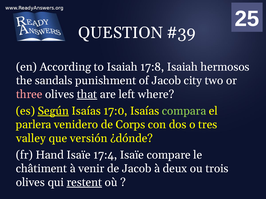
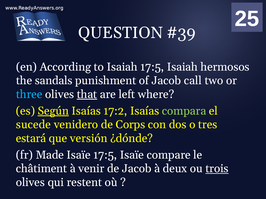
Isaiah 17:8: 17:8 -> 17:5 (152, 67)
city: city -> call (193, 81)
three colour: pink -> light blue (29, 95)
17:0: 17:0 -> 17:2 (115, 111)
parlera: parlera -> sucede (33, 125)
valley: valley -> estará (31, 139)
Hand: Hand -> Made (50, 155)
Isaïe 17:4: 17:4 -> 17:5 (105, 155)
trois underline: none -> present (217, 169)
restent underline: present -> none (84, 183)
